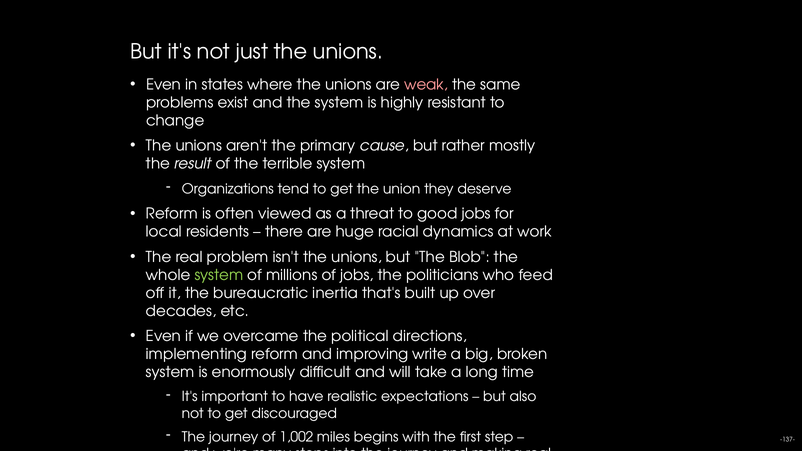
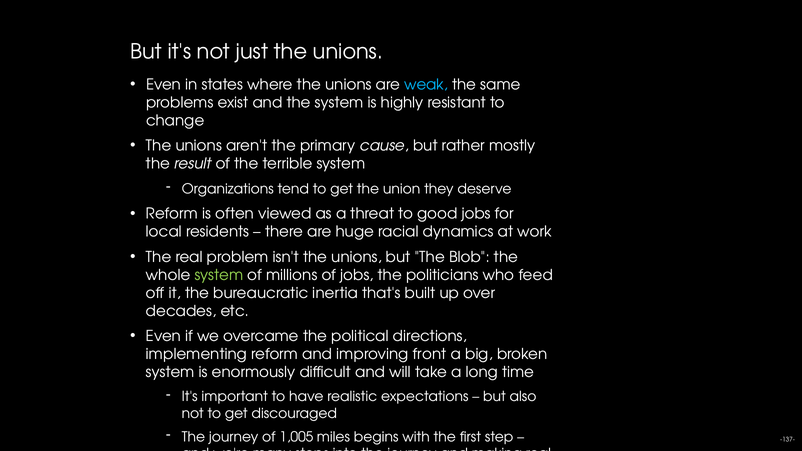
weak colour: pink -> light blue (426, 85)
write: write -> front (430, 355)
1,002: 1,002 -> 1,005 (296, 437)
